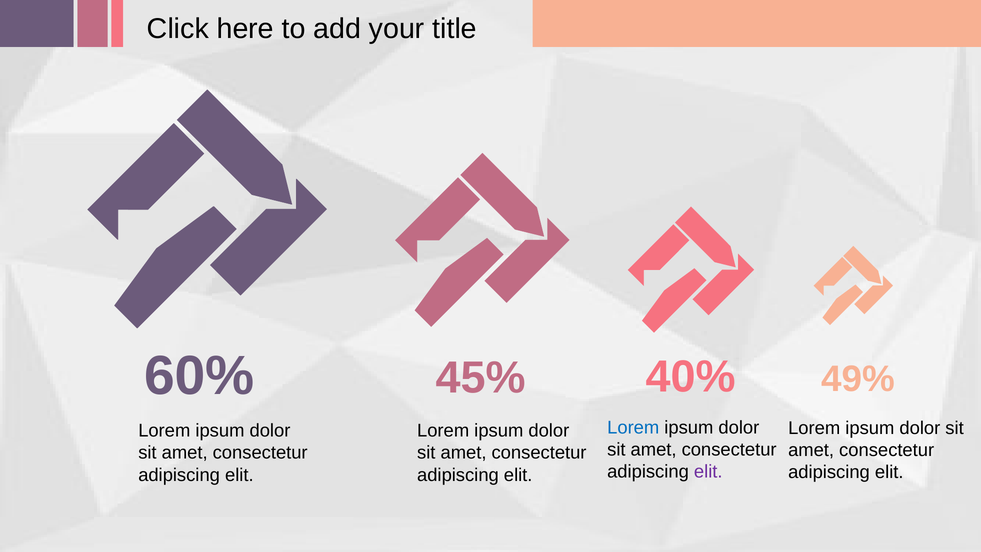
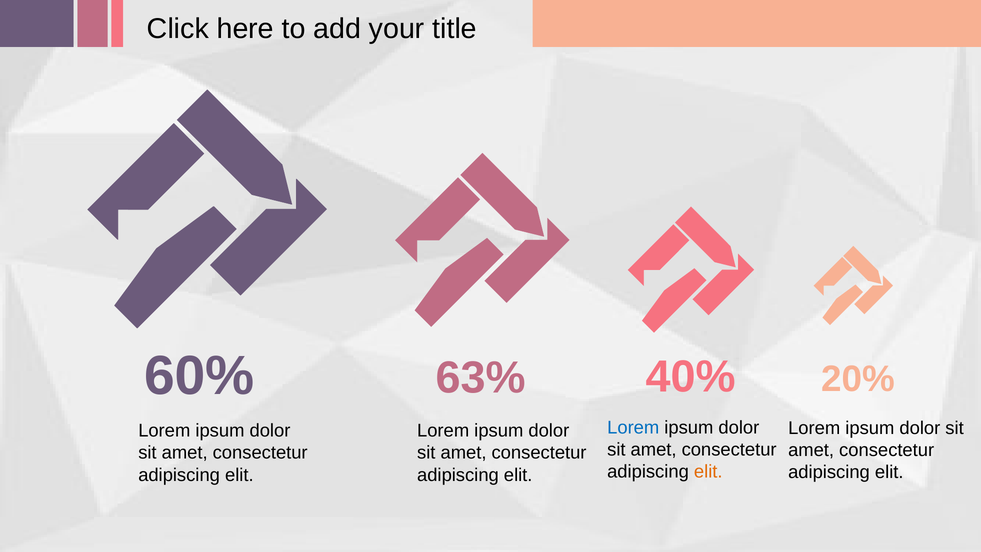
45%: 45% -> 63% (481, 378)
49%: 49% -> 20% (858, 379)
elit colour: purple -> orange (708, 472)
